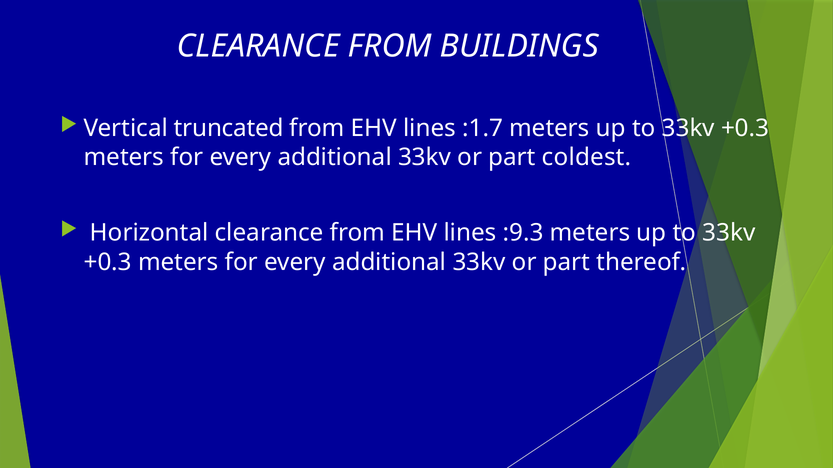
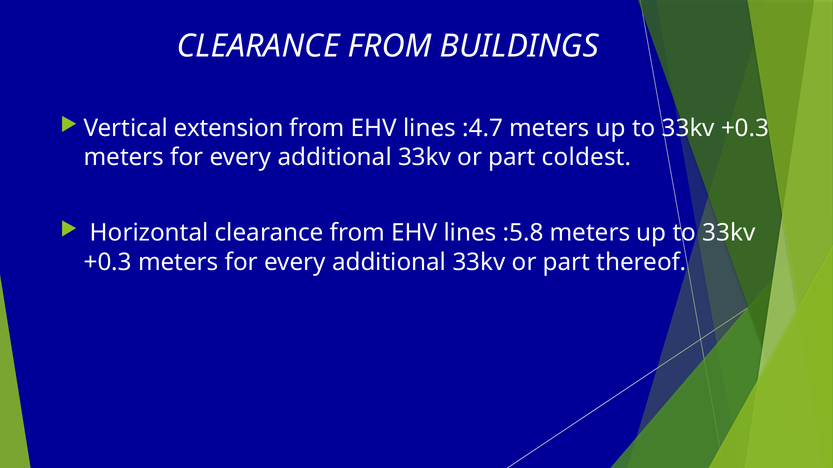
truncated: truncated -> extension (229, 128)
:1.7: :1.7 -> :4.7 (483, 128)
:9.3: :9.3 -> :5.8 (523, 233)
